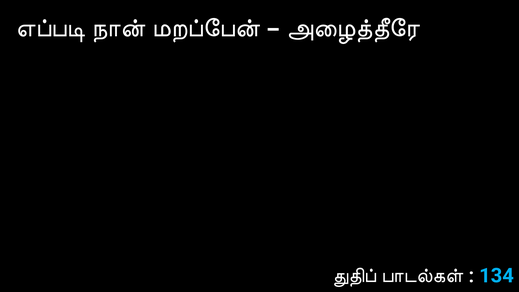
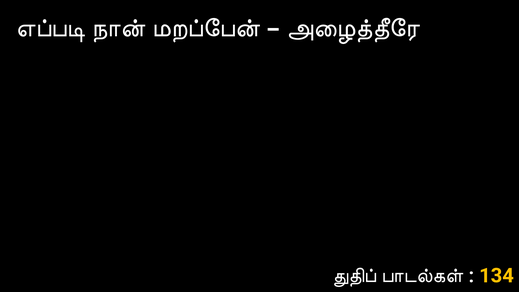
134 colour: light blue -> yellow (496, 276)
